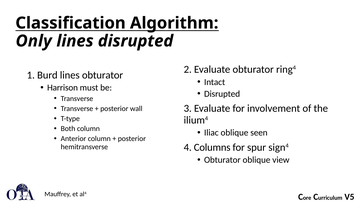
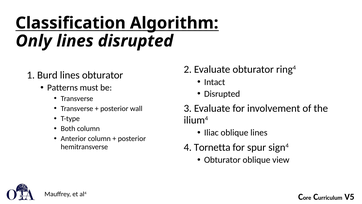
Harrison: Harrison -> Patterns (62, 87)
oblique seen: seen -> lines (259, 132)
Columns: Columns -> Tornetta (212, 147)
